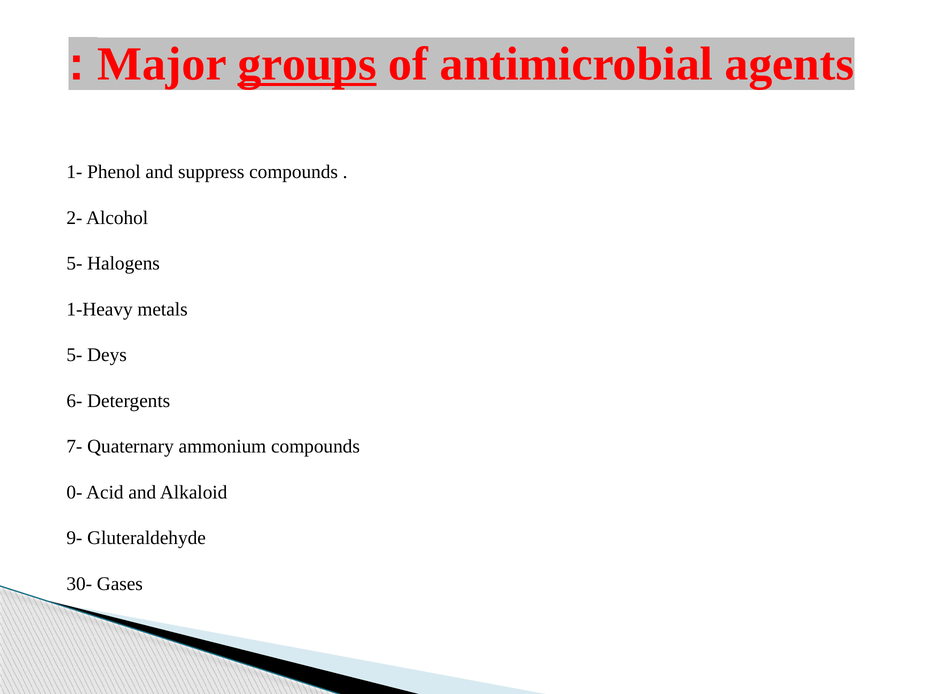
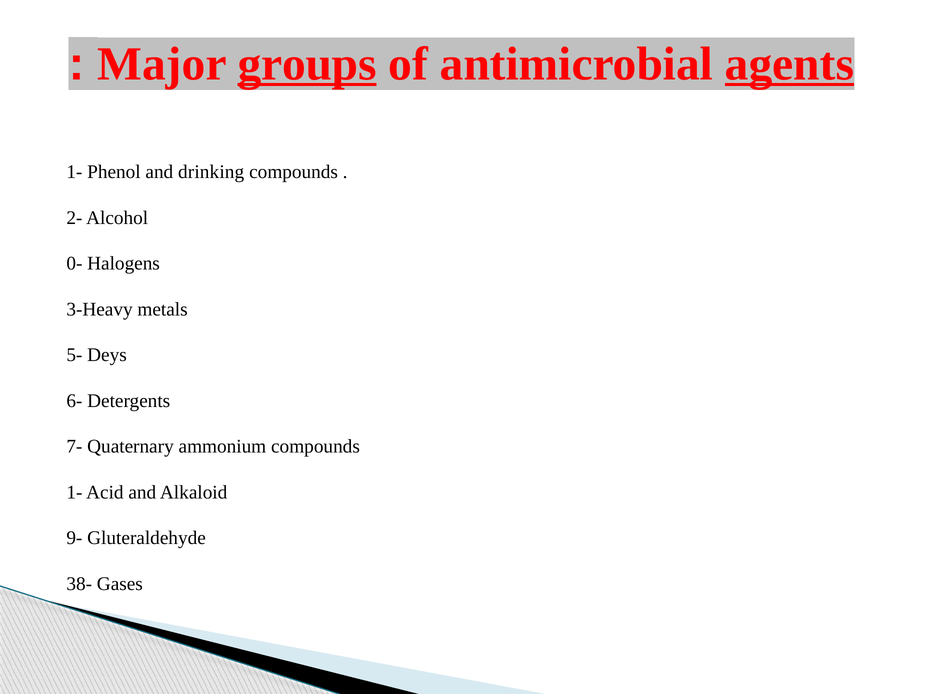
agents underline: none -> present (790, 64)
suppress: suppress -> drinking (211, 172)
5-: 5- -> 0- (74, 263)
1-Heavy: 1-Heavy -> 3-Heavy (100, 309)
0-: 0- -> 1- (74, 492)
30-: 30- -> 38- (79, 584)
